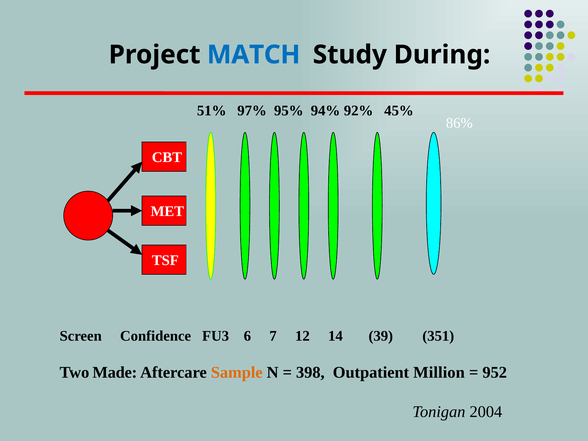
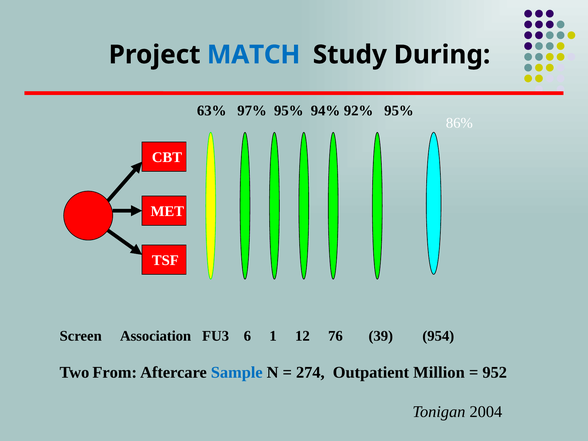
51%: 51% -> 63% (212, 111)
92% 45%: 45% -> 95% (399, 111)
Confidence: Confidence -> Association (156, 336)
7: 7 -> 1 (273, 336)
14: 14 -> 76 (335, 336)
351: 351 -> 954 (438, 336)
Made: Made -> From (115, 373)
Sample colour: orange -> blue (237, 373)
398: 398 -> 274 (310, 373)
